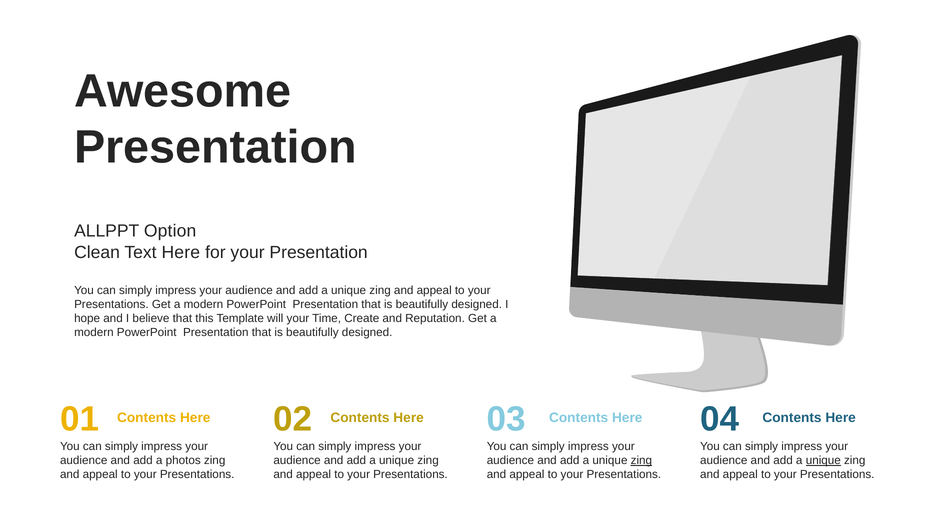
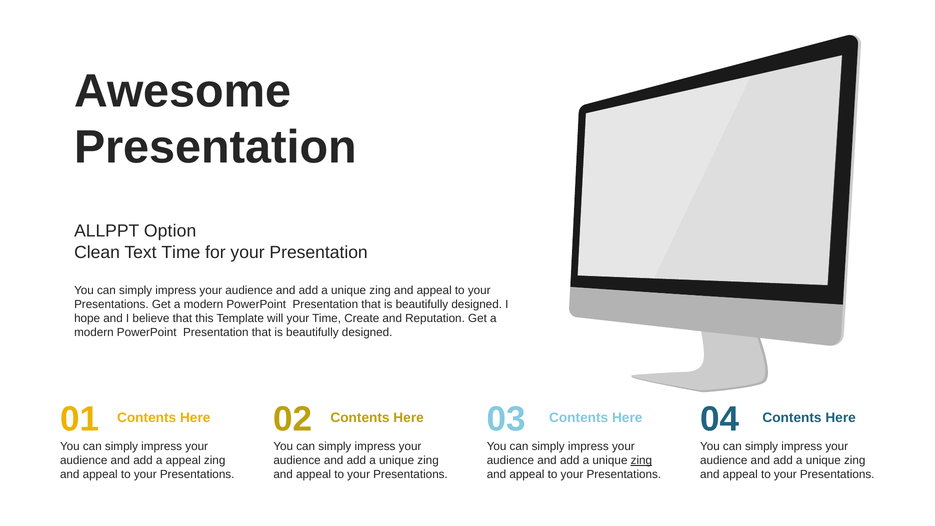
Text Here: Here -> Time (181, 252)
a photos: photos -> appeal (183, 460)
unique underline: present -> none (823, 460)
